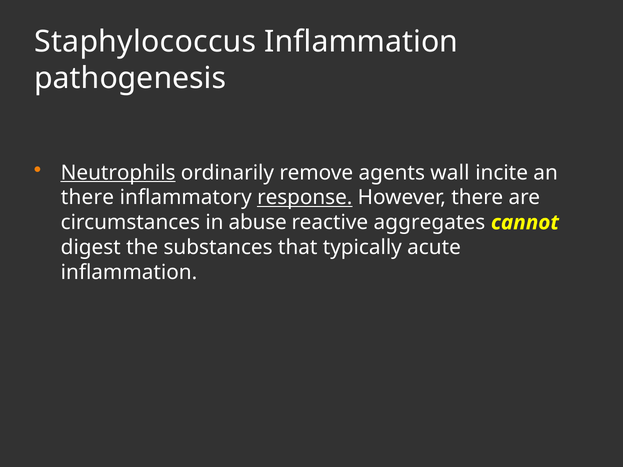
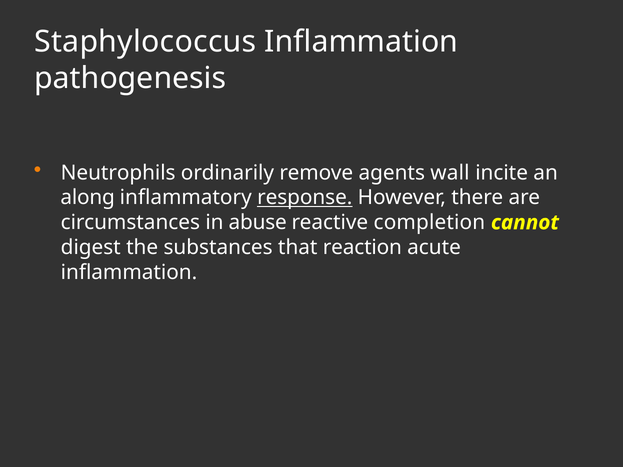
Neutrophils underline: present -> none (118, 173)
there: there -> along (88, 198)
aggregates: aggregates -> completion (429, 223)
typically: typically -> reaction (362, 248)
